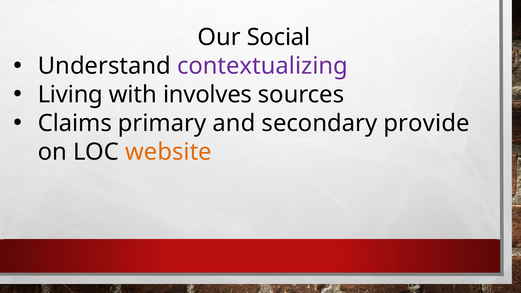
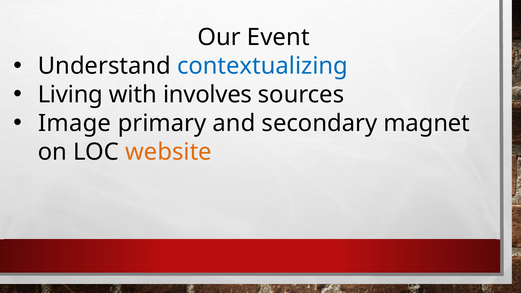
Social: Social -> Event (278, 37)
contextualizing colour: purple -> blue (262, 66)
Claims: Claims -> Image (75, 123)
provide: provide -> magnet (427, 123)
